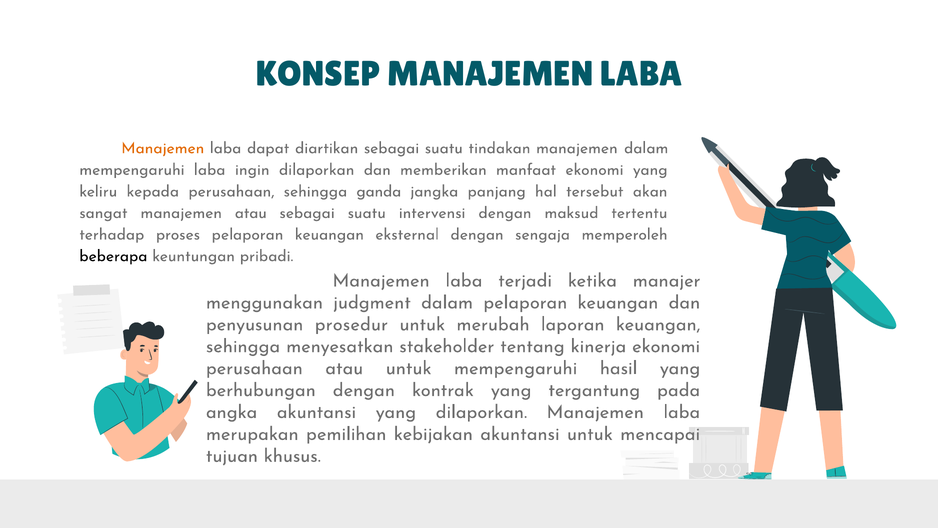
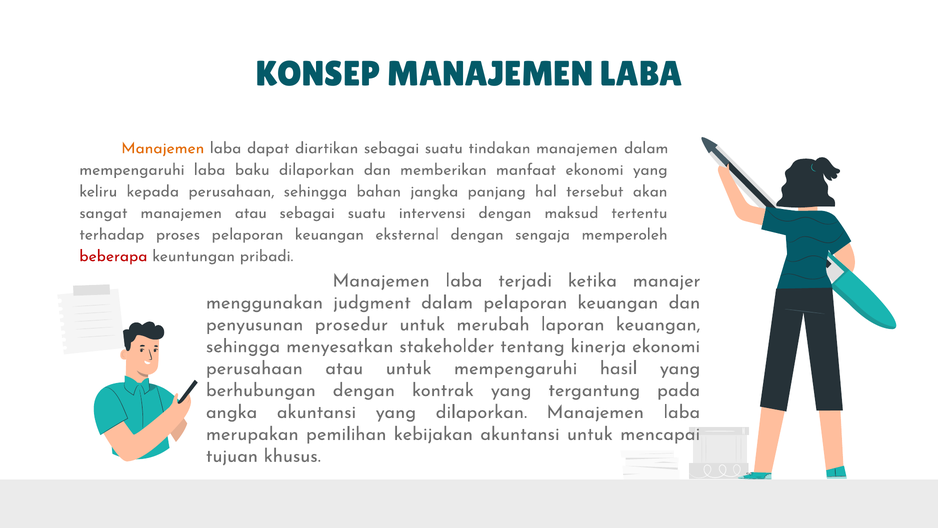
ingin: ingin -> baku (252, 170)
ganda: ganda -> bahan (379, 191)
beberapa colour: black -> red (113, 256)
